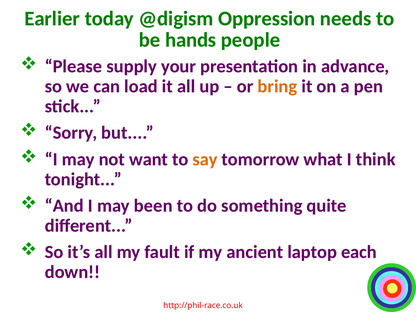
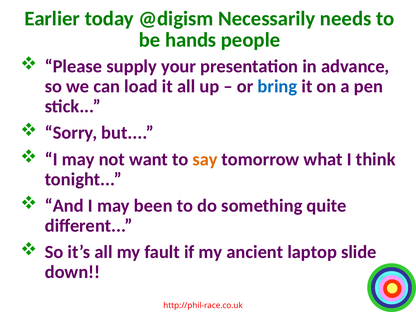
Oppression: Oppression -> Necessarily (267, 19)
bring colour: orange -> blue (277, 86)
each: each -> slide (359, 252)
